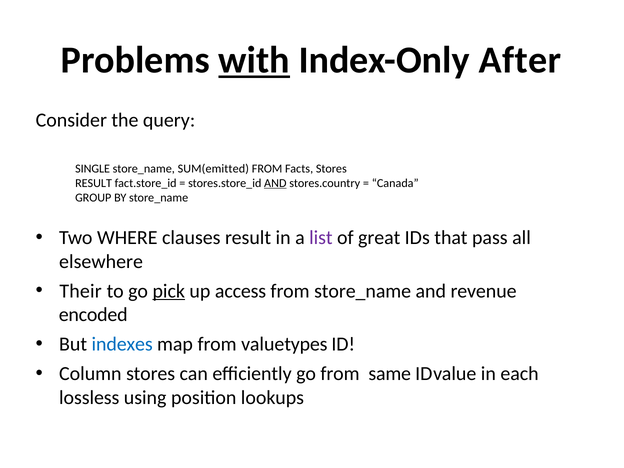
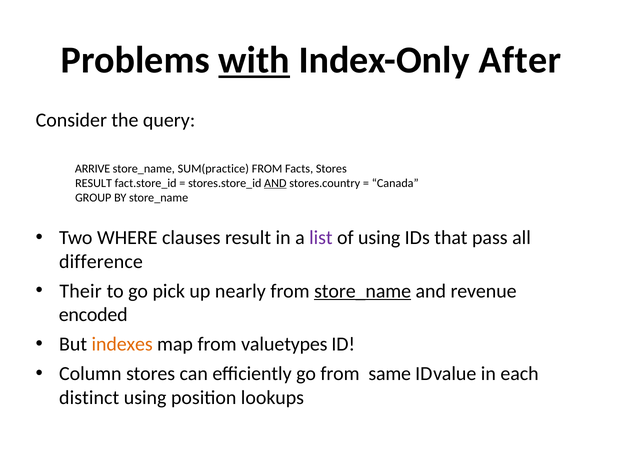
SINGLE: SINGLE -> ARRIVE (93, 169)
SUM(emitted: SUM(emitted -> SUM(practice (213, 169)
of great: great -> using (379, 238)
elsewhere: elsewhere -> difference (101, 261)
pick underline: present -> none (169, 291)
access: access -> nearly (240, 291)
store_name underline: none -> present (363, 291)
indexes colour: blue -> orange (122, 344)
lossless: lossless -> distinct (89, 398)
